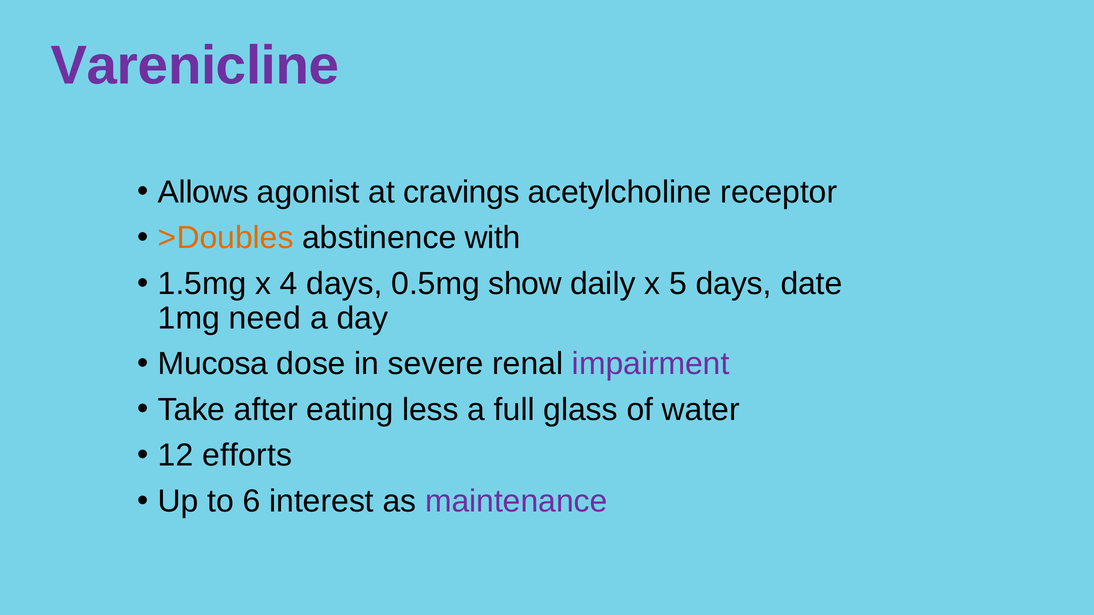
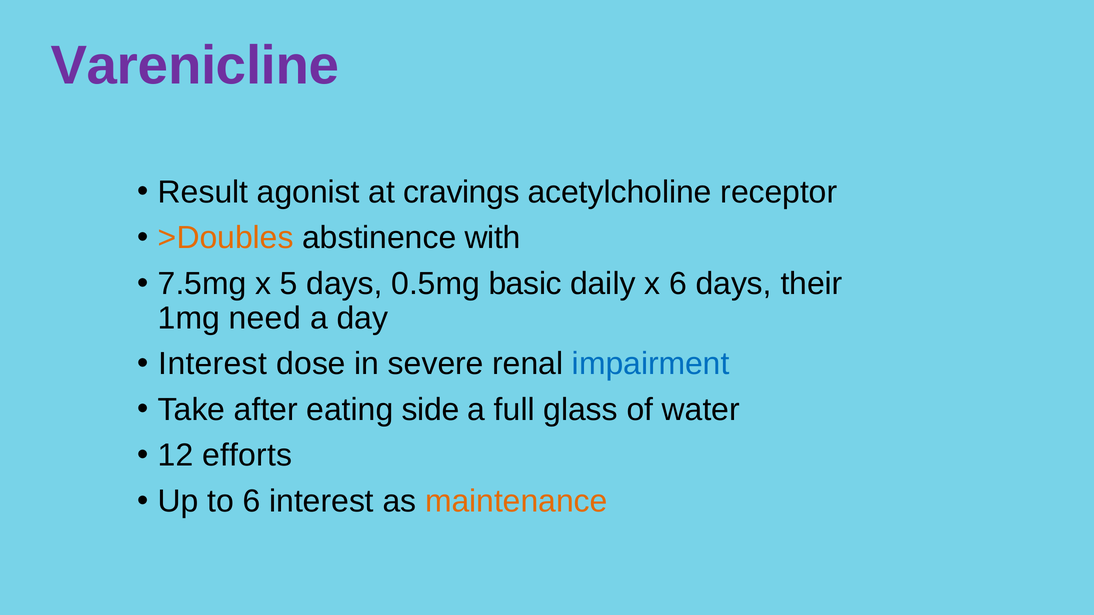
Allows: Allows -> Result (203, 192)
1.5mg: 1.5mg -> 7.5mg (202, 284)
4: 4 -> 5 (289, 284)
show: show -> basic (525, 284)
x 5: 5 -> 6 (678, 284)
date: date -> their (812, 284)
Mucosa: Mucosa -> Interest (213, 364)
impairment colour: purple -> blue (651, 364)
less: less -> side (431, 410)
maintenance colour: purple -> orange (516, 502)
